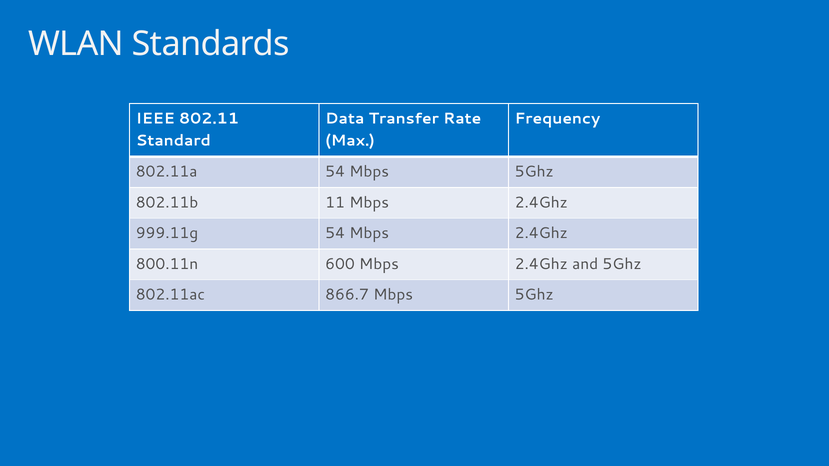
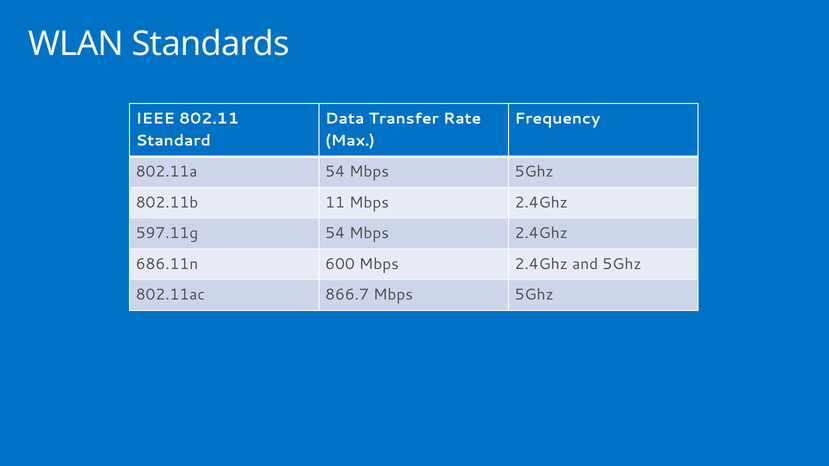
999.11g: 999.11g -> 597.11g (167, 233)
800.11n: 800.11n -> 686.11n (167, 264)
